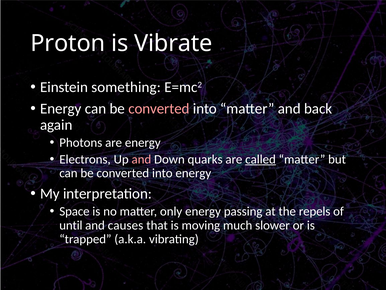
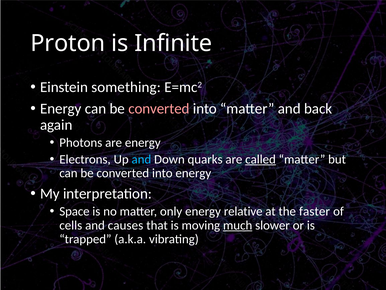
Vibrate: Vibrate -> Infinite (173, 43)
and colour: pink -> light blue (141, 159)
passing: passing -> relative (243, 211)
repels: repels -> faster (315, 211)
until: until -> cells (71, 225)
much underline: none -> present (238, 225)
